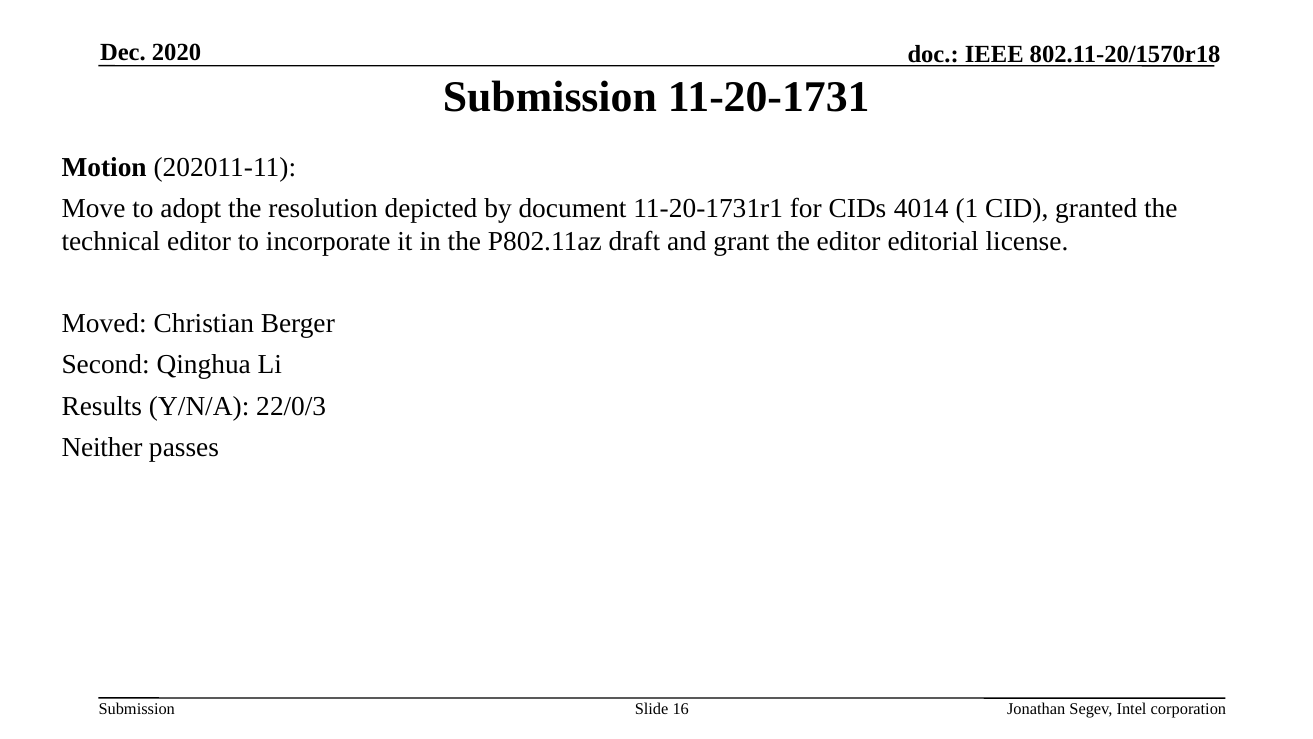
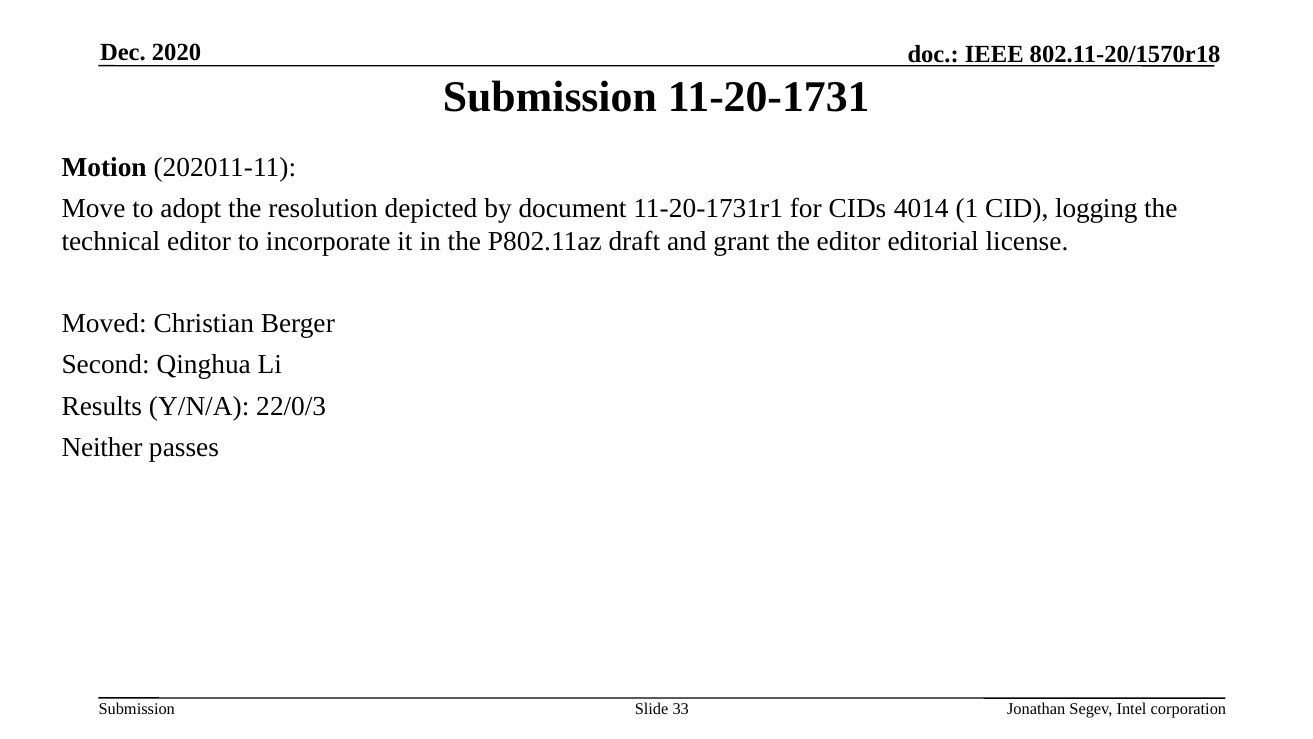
granted: granted -> logging (1096, 209)
16: 16 -> 33 (681, 708)
